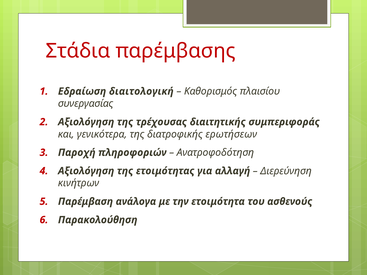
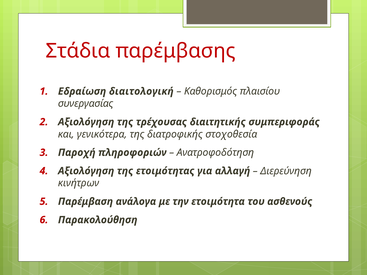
ερωτήσεων: ερωτήσεων -> στοχοθεσία (231, 134)
